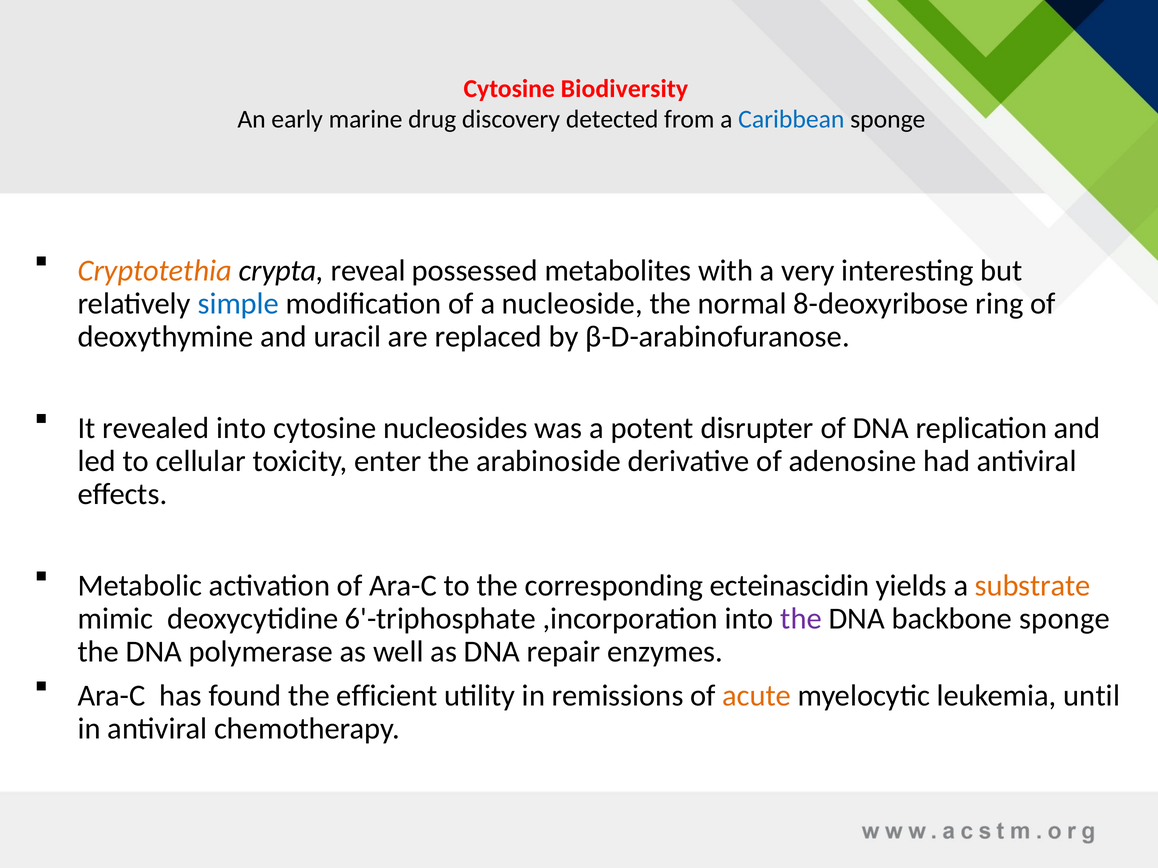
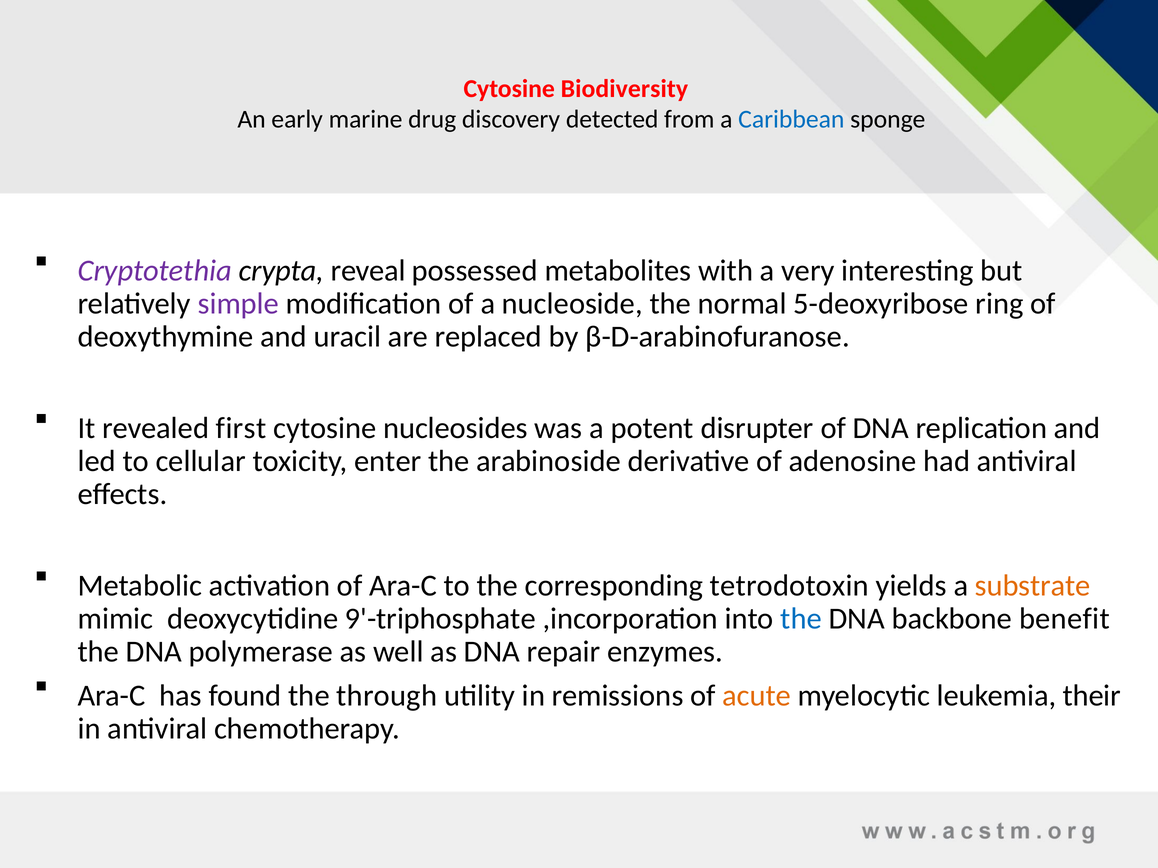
Cryptotethia colour: orange -> purple (155, 271)
simple colour: blue -> purple (238, 304)
8-deoxyribose: 8-deoxyribose -> 5-deoxyribose (881, 304)
revealed into: into -> first (241, 428)
ecteinascidin: ecteinascidin -> tetrodotoxin (789, 586)
6'-triphosphate: 6'-triphosphate -> 9'-triphosphate (440, 619)
the colour: purple -> blue (801, 619)
backbone sponge: sponge -> benefit (1064, 619)
efficient: efficient -> through (387, 696)
until: until -> their (1092, 696)
